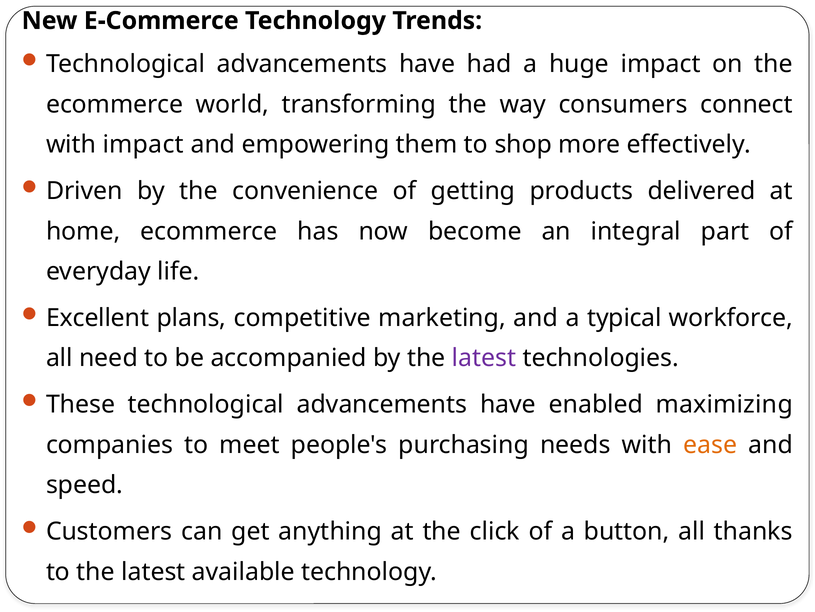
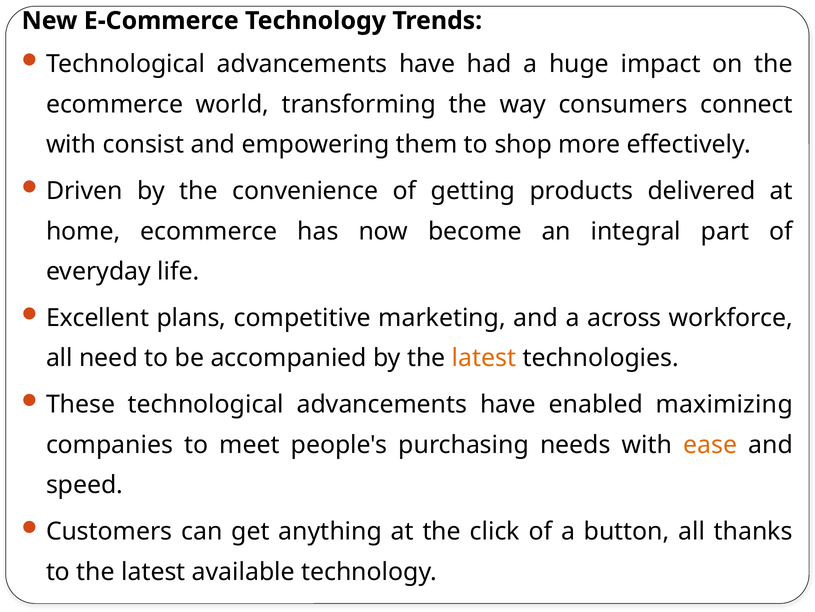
with impact: impact -> consist (143, 145)
typical: typical -> across (624, 318)
latest colour: purple -> orange (484, 358)
